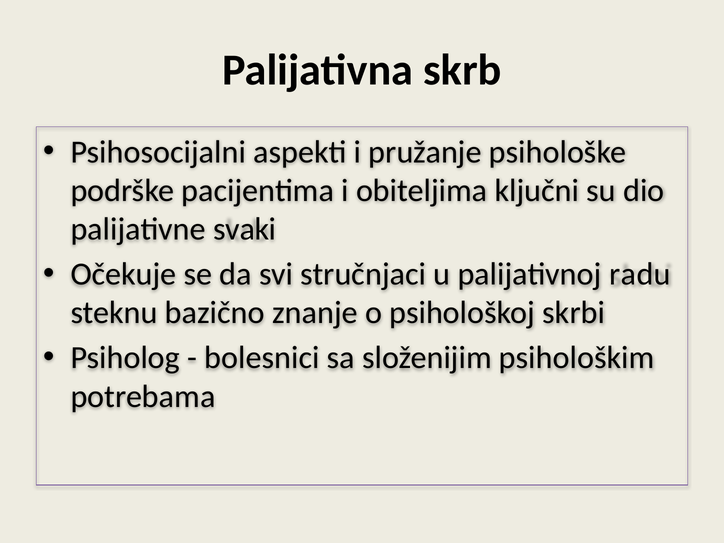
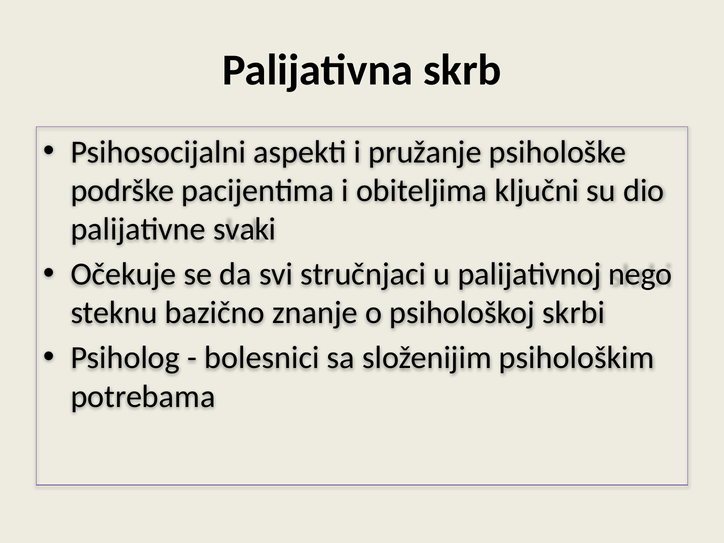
radu: radu -> nego (640, 274)
